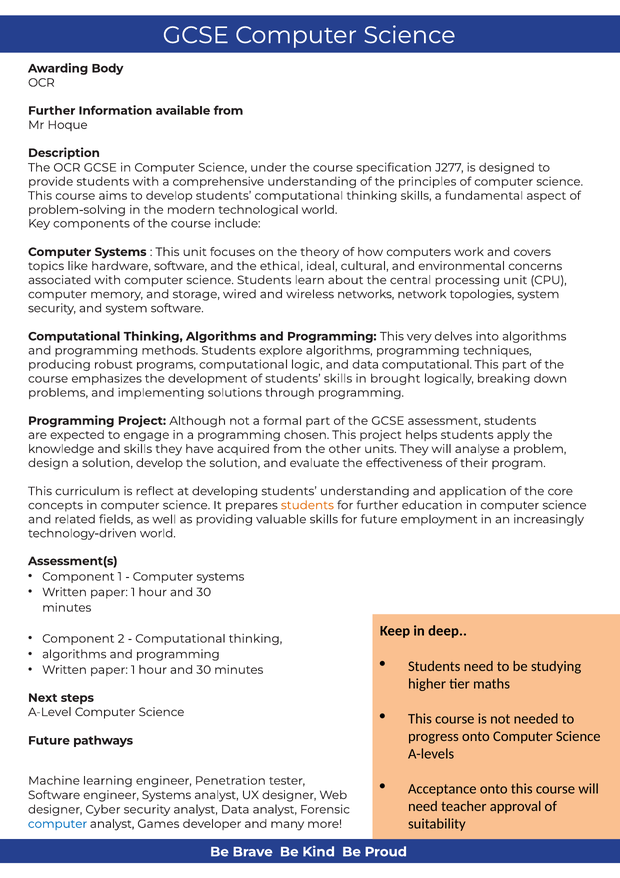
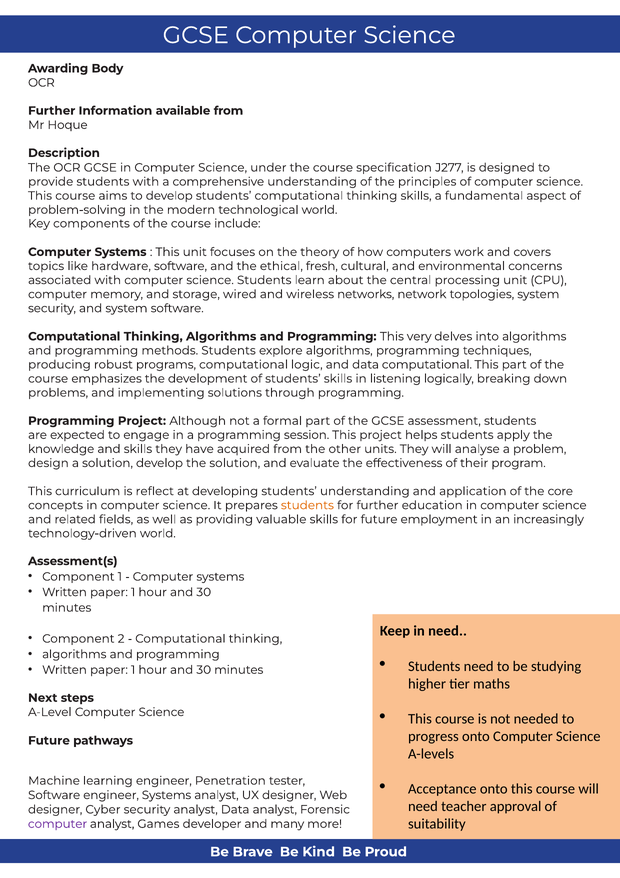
ideal: ideal -> fresh (322, 266)
brought: brought -> listening (395, 378)
chosen: chosen -> session (307, 435)
in deep: deep -> need (448, 631)
computer colour: blue -> purple (58, 823)
